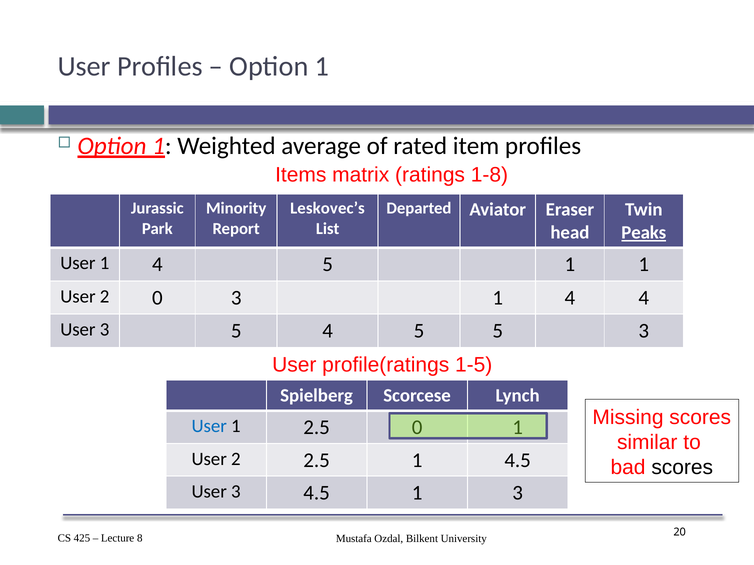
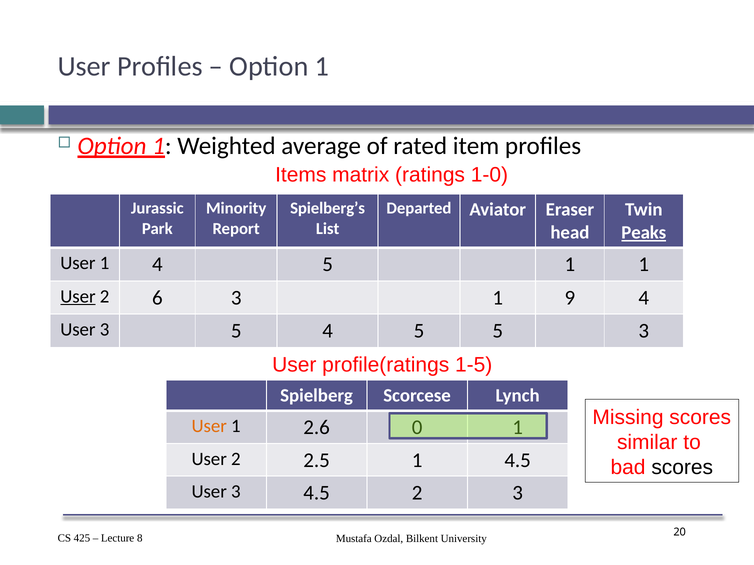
1-8: 1-8 -> 1-0 (489, 175)
Leskovec’s: Leskovec’s -> Spielberg’s (328, 209)
User underline: none -> present (78, 297)
2 0: 0 -> 6 (157, 298)
3 1 4: 4 -> 9 (570, 298)
User colour: blue -> orange (209, 427)
1 2.5: 2.5 -> 2.6 (317, 428)
4.5 1: 1 -> 2 (417, 493)
